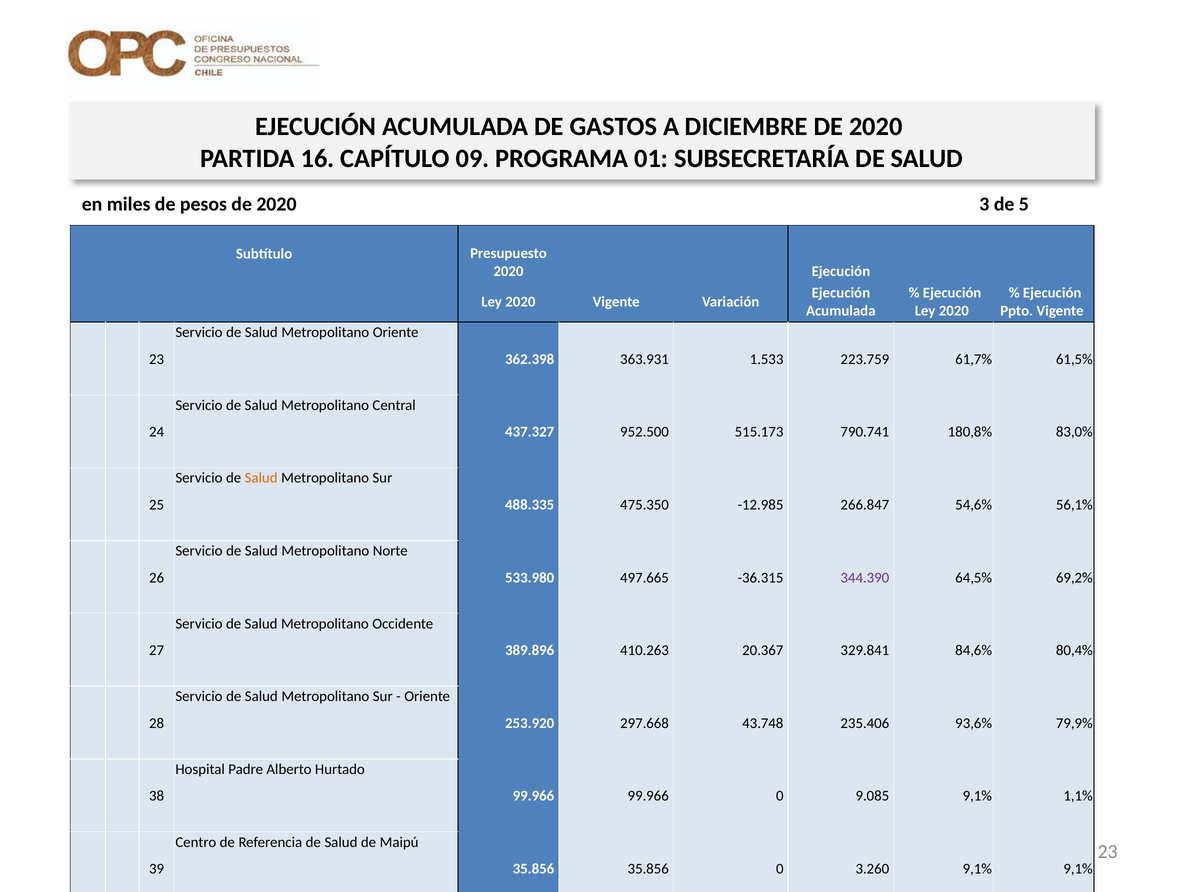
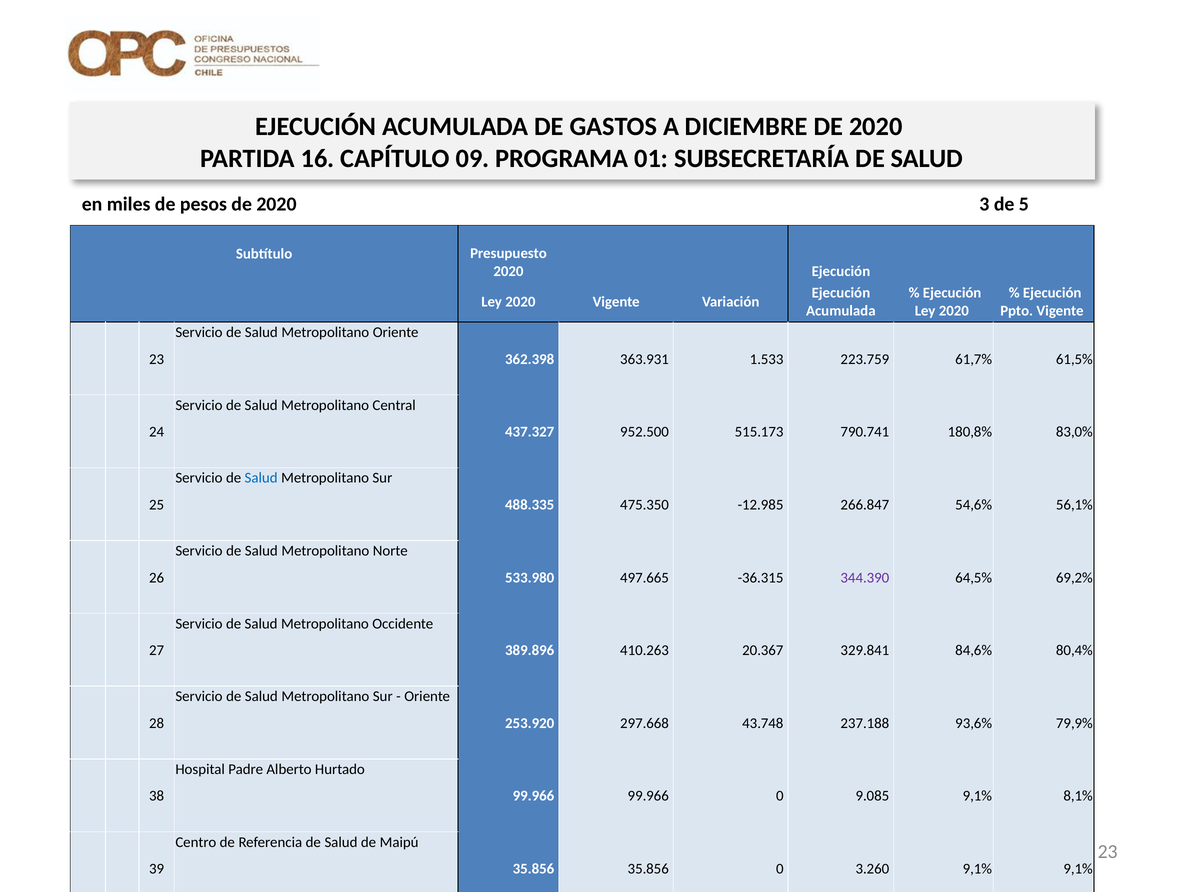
Salud colour: orange -> blue (261, 478)
235.406: 235.406 -> 237.188 (865, 723)
1,1%: 1,1% -> 8,1% (1078, 796)
